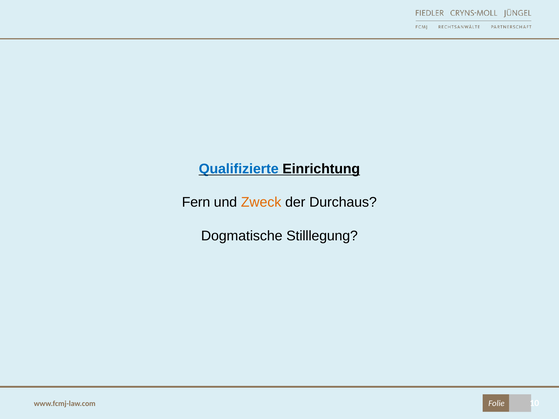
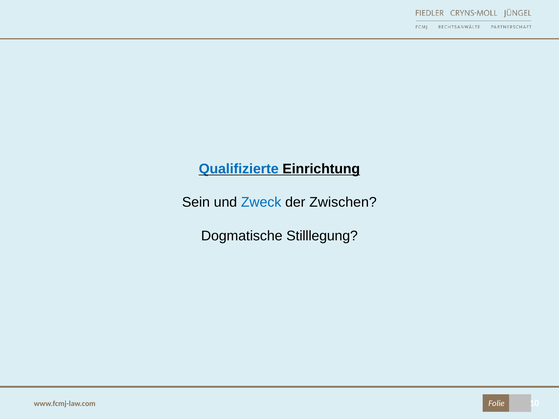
Fern: Fern -> Sein (196, 202)
Zweck colour: orange -> blue (261, 202)
Durchaus: Durchaus -> Zwischen (343, 202)
